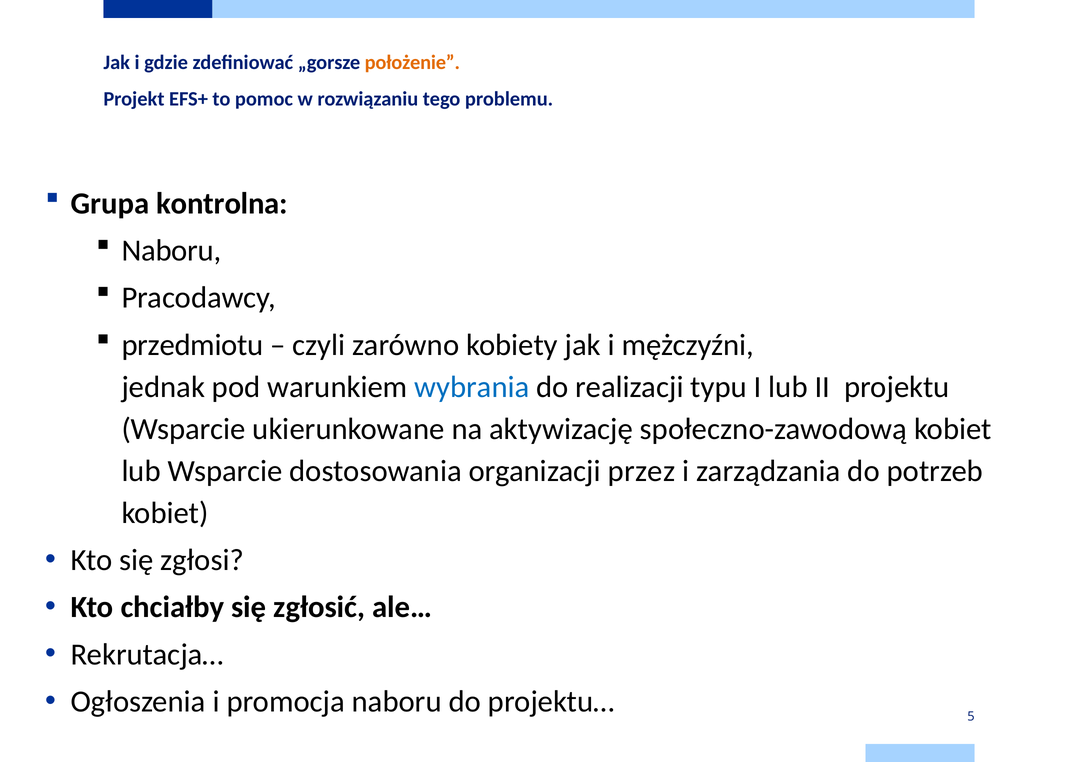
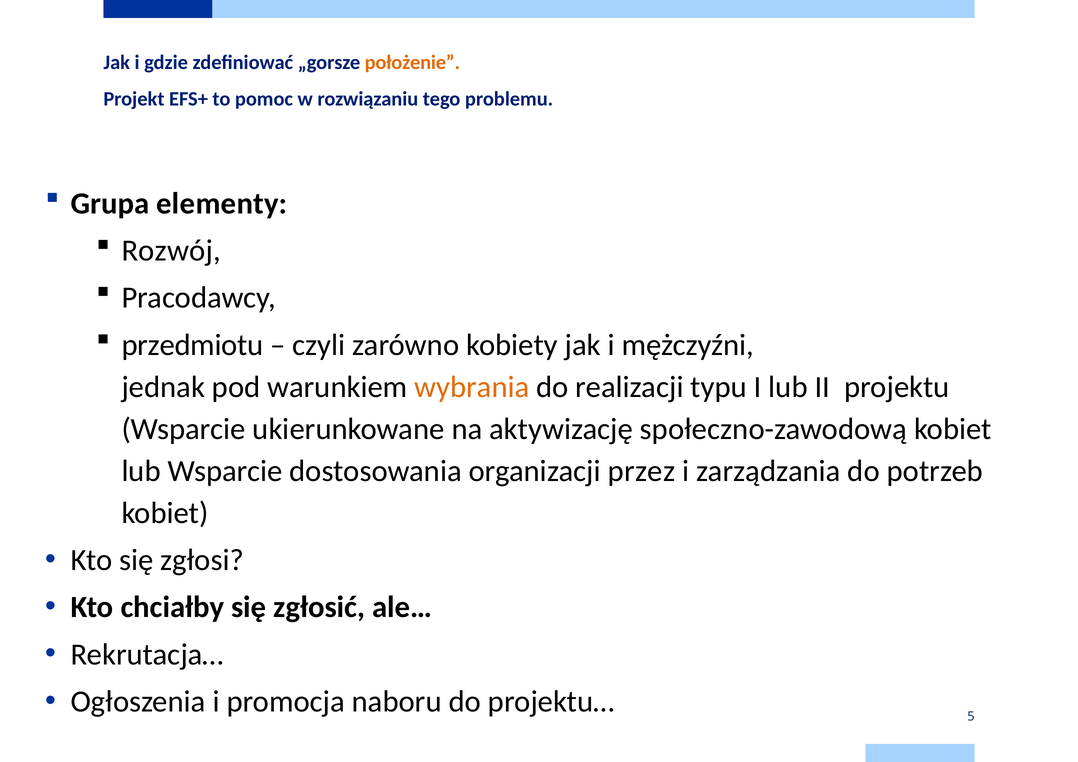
kontrolna: kontrolna -> elementy (222, 204)
Naboru: Naboru -> Rozwój (171, 251)
wybrania colour: blue -> orange (472, 387)
